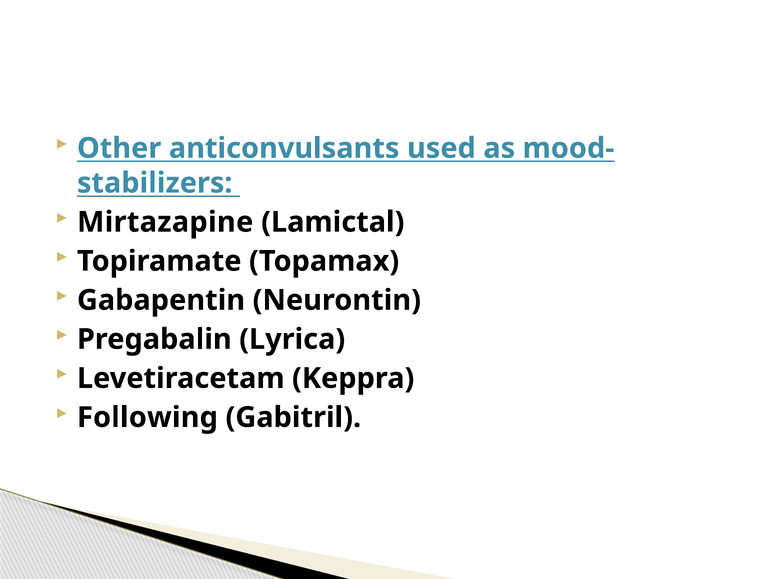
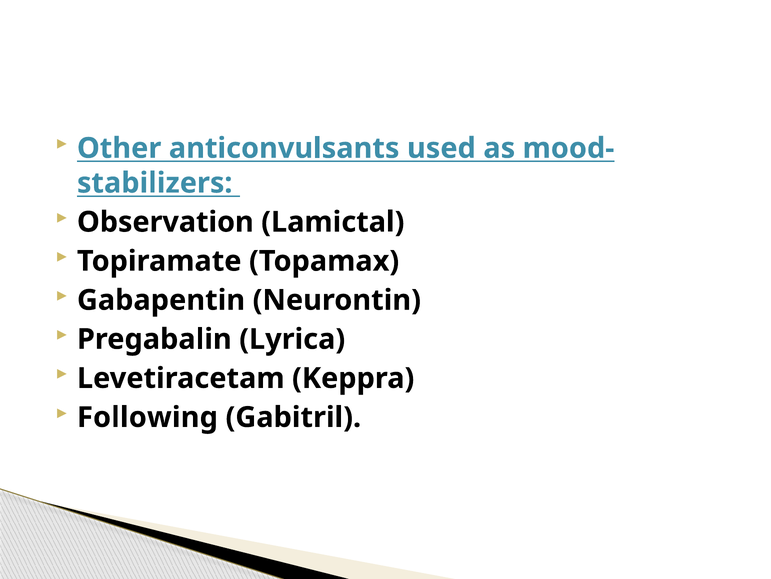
Mirtazapine: Mirtazapine -> Observation (165, 222)
